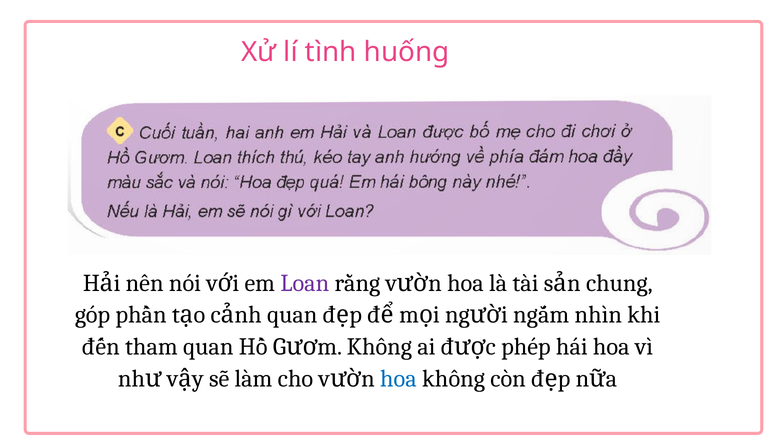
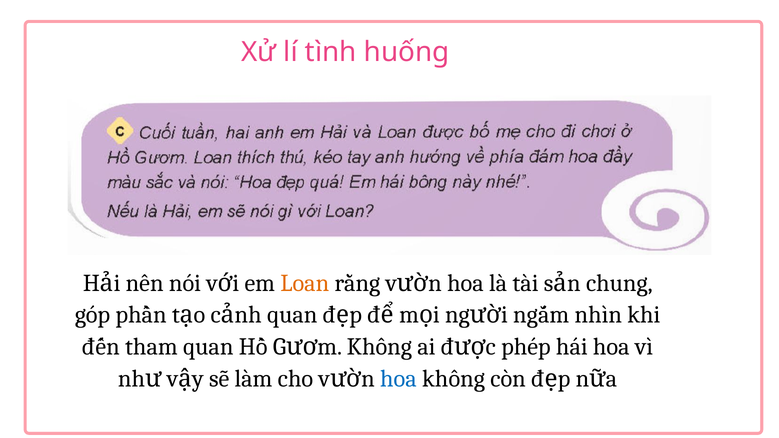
Loan colour: purple -> orange (305, 283)
